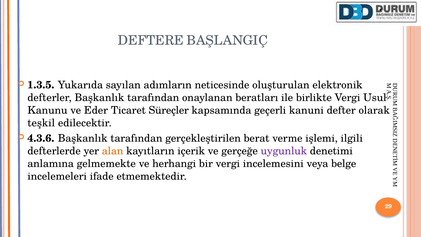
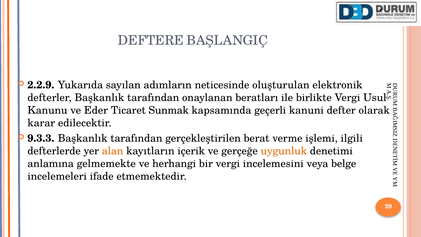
1.3.5: 1.3.5 -> 2.2.9 (41, 85)
Süreçler: Süreçler -> Sunmak (169, 110)
teşkil: teşkil -> karar (41, 123)
4.3.6: 4.3.6 -> 9.3.3 (41, 138)
uygunluk colour: purple -> orange (284, 151)
